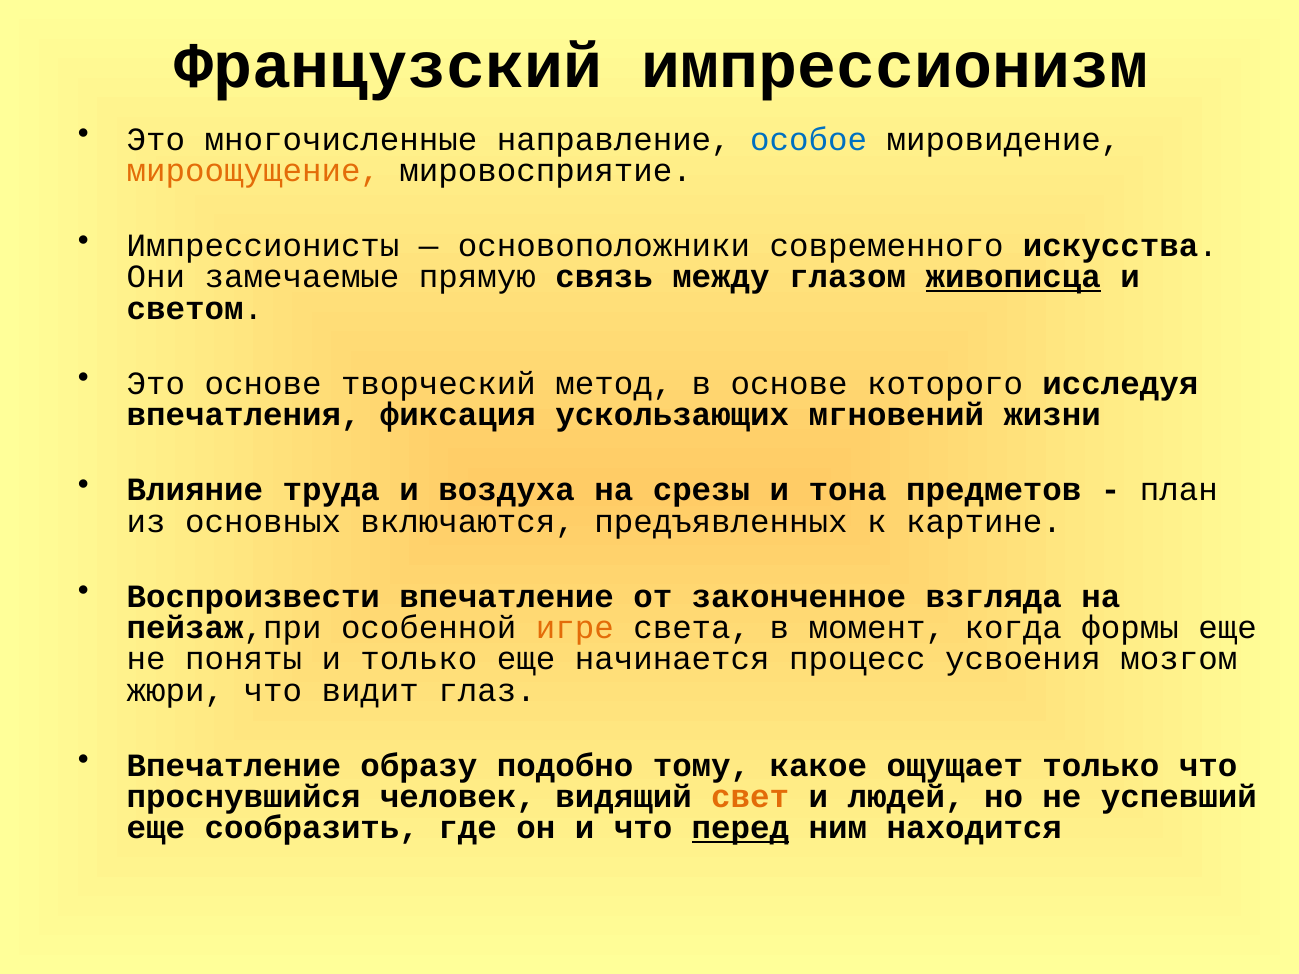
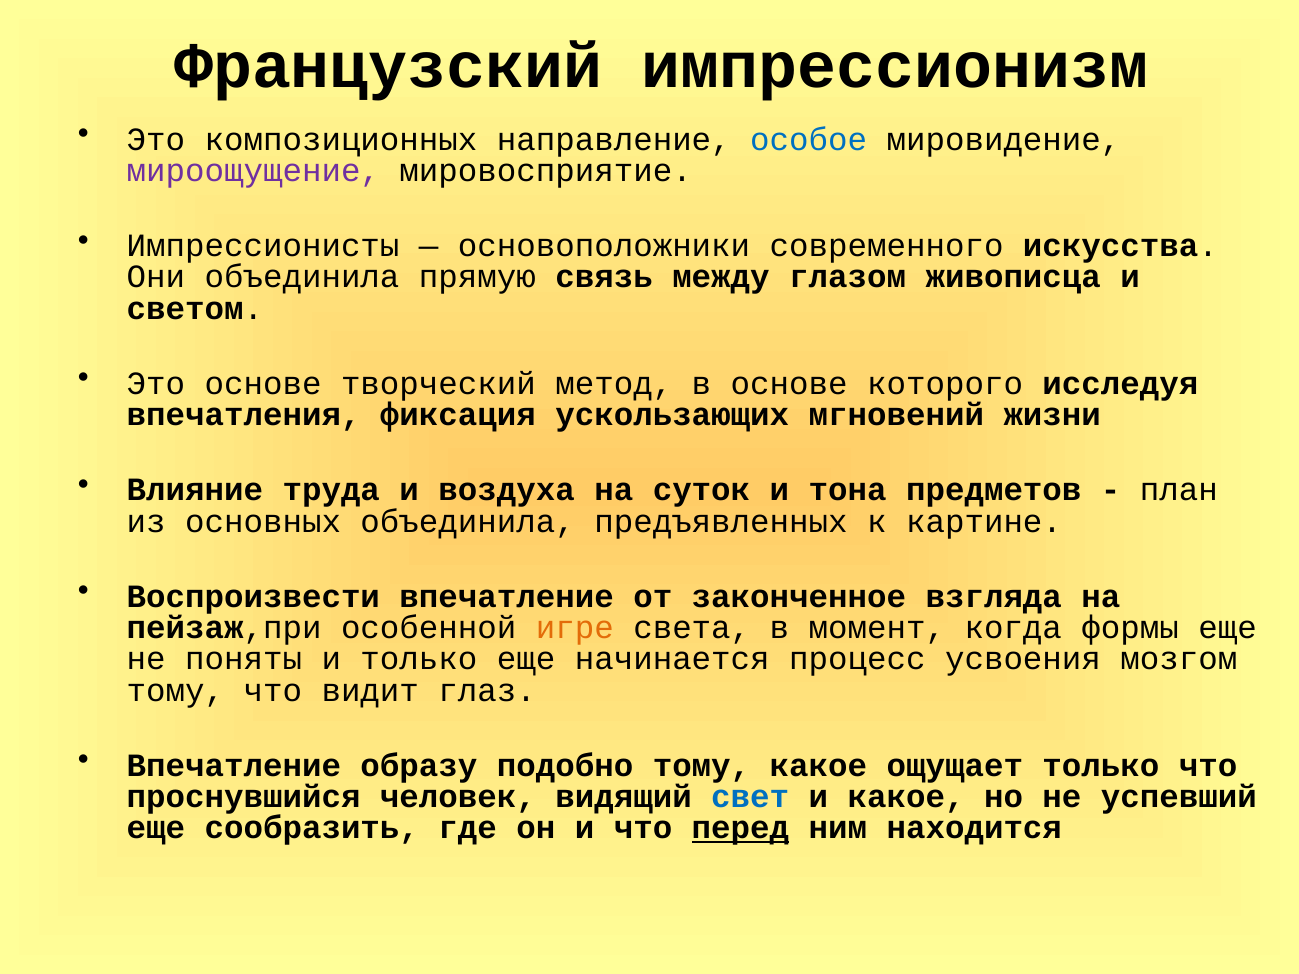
многочисленные: многочисленные -> композиционных (341, 140)
мироощущение colour: orange -> purple (253, 171)
Они замечаемые: замечаемые -> объединила (302, 277)
живописца underline: present -> none (1013, 277)
срезы: срезы -> суток (701, 490)
основных включаются: включаются -> объединила (468, 522)
жюри: жюри -> тому (175, 690)
свет colour: orange -> blue (750, 797)
и людей: людей -> какое (906, 797)
